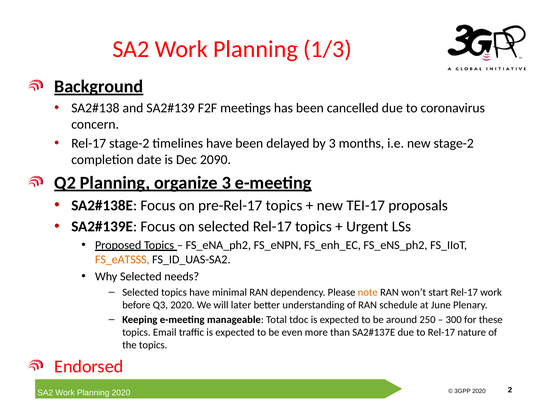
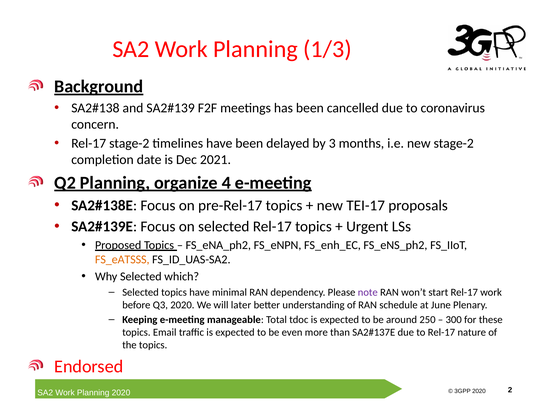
2090: 2090 -> 2021 (215, 160)
organize 3: 3 -> 4 (226, 183)
needs: needs -> which (182, 277)
note colour: orange -> purple (368, 292)
